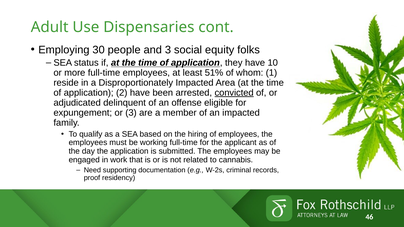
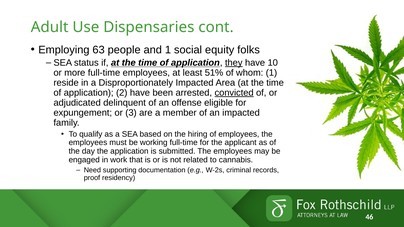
30: 30 -> 63 (99, 50)
and 3: 3 -> 1 (168, 50)
they underline: none -> present (234, 63)
